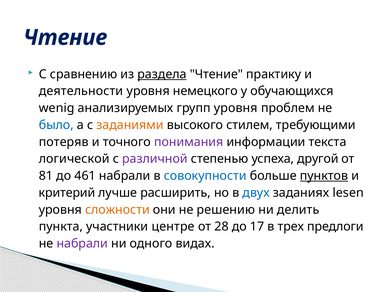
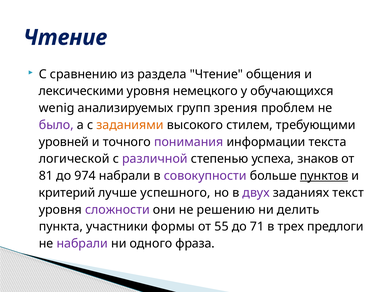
раздела underline: present -> none (162, 74)
практику: практику -> общения (274, 74)
деятельности: деятельности -> лексическими (81, 91)
групп уровня: уровня -> зрения (236, 108)
было colour: blue -> purple (56, 125)
потеряв: потеряв -> уровней (64, 142)
другой: другой -> знаков (318, 159)
461: 461 -> 974 (85, 176)
совокупности colour: blue -> purple (205, 176)
расширить: расширить -> успешного (175, 193)
двух colour: blue -> purple (256, 193)
lesen: lesen -> текст (348, 193)
сложности colour: orange -> purple (117, 210)
центре: центре -> формы (173, 226)
28: 28 -> 55 (221, 226)
17: 17 -> 71 (257, 226)
видах: видах -> фраза (195, 243)
